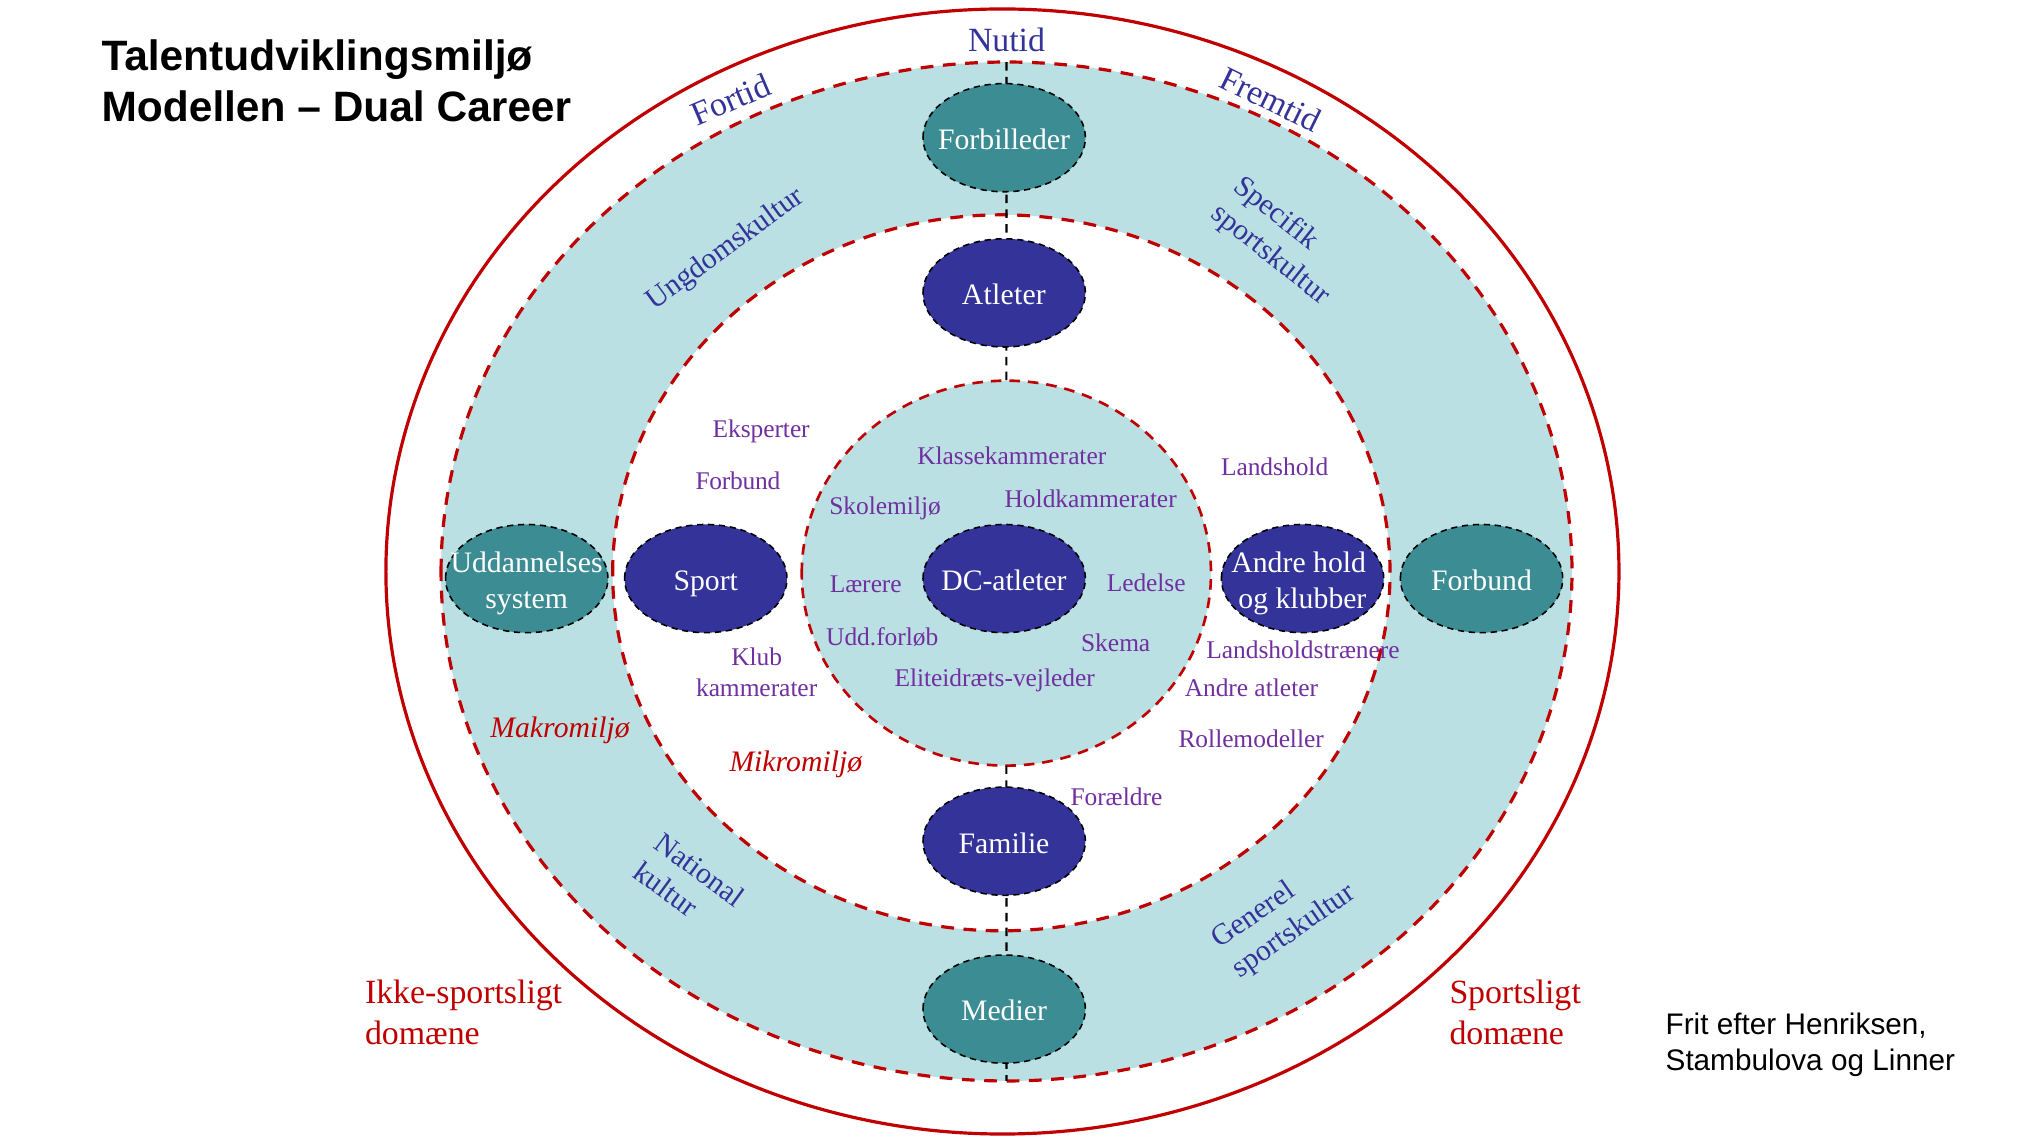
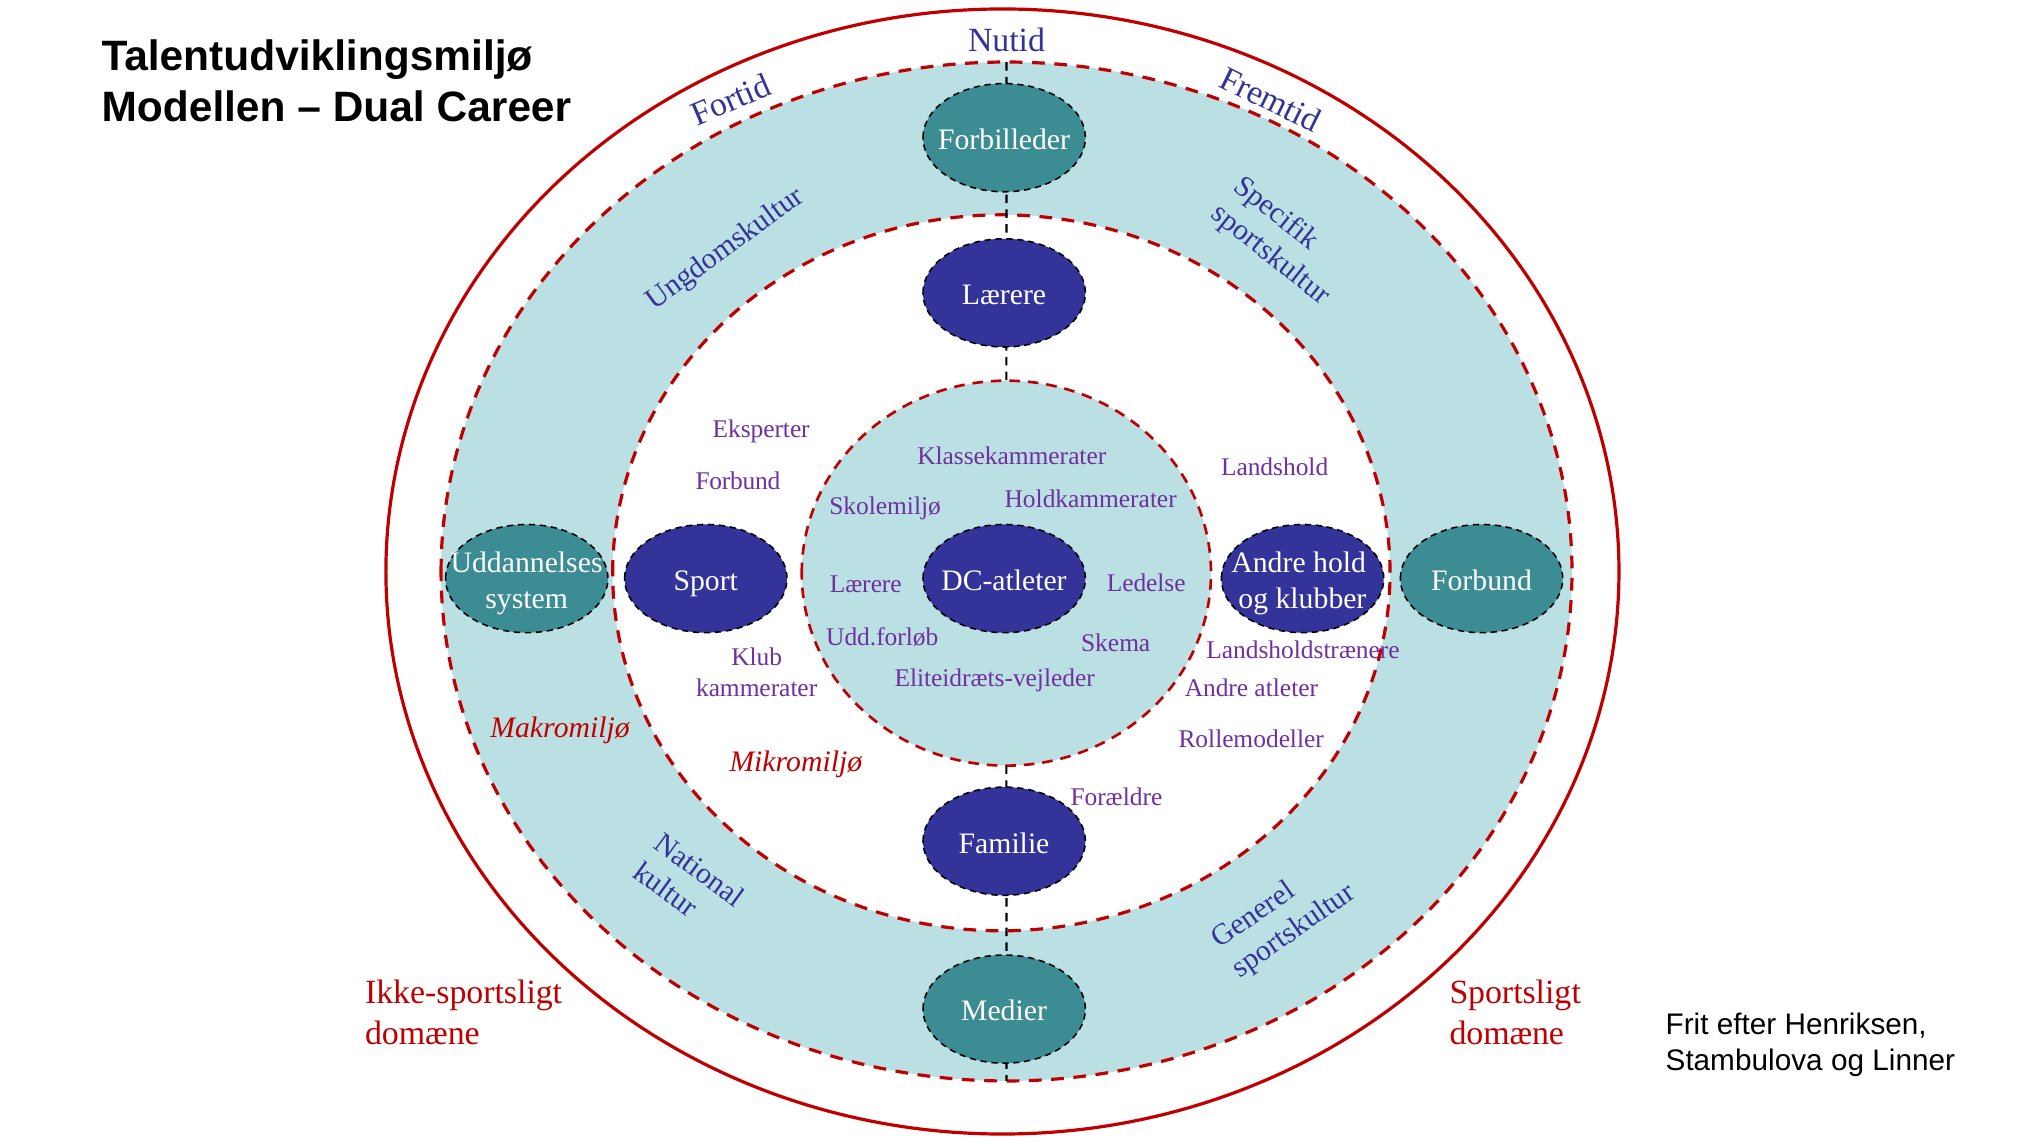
Atleter: Atleter -> Lærere (1004, 295)
